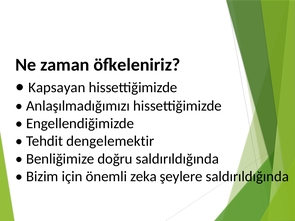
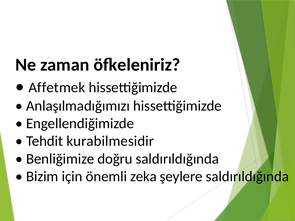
Kapsayan: Kapsayan -> Affetmek (57, 88)
dengelemektir: dengelemektir -> kurabilmesidir (110, 141)
